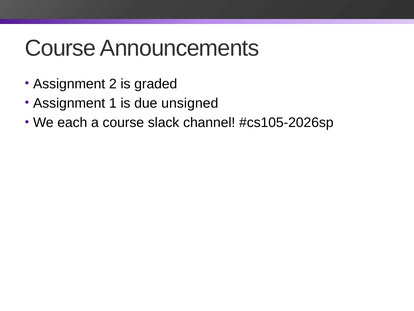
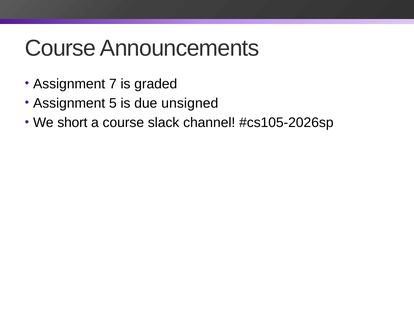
2: 2 -> 7 (113, 84)
1: 1 -> 5 (113, 103)
each: each -> short (72, 122)
